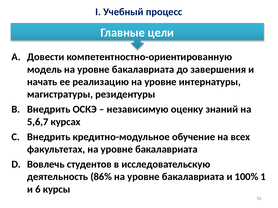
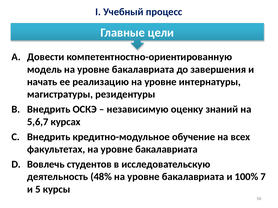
86%: 86% -> 48% (101, 177)
1: 1 -> 7 (263, 177)
6: 6 -> 5 (38, 190)
